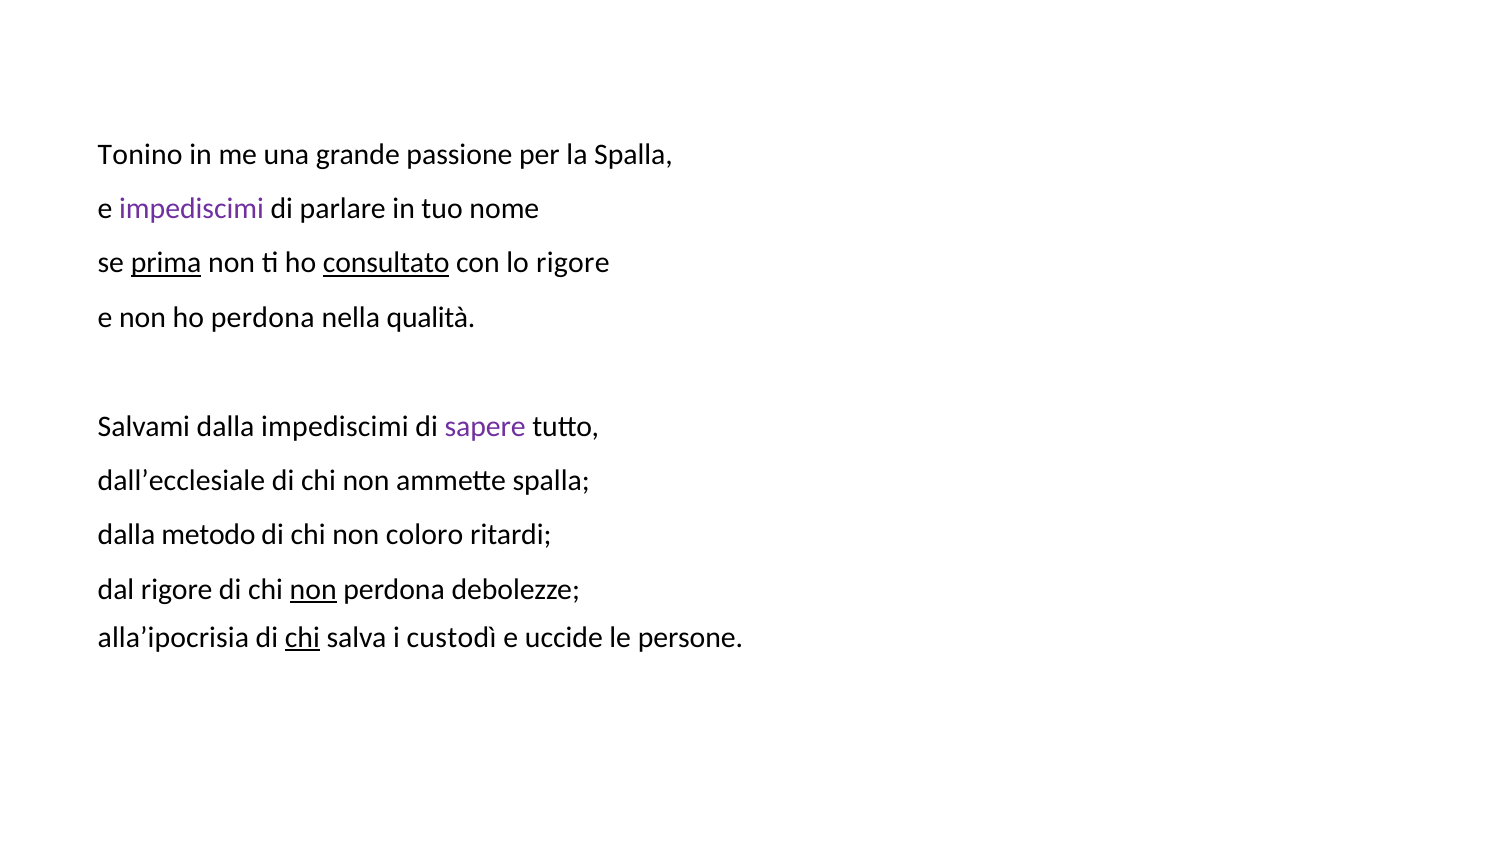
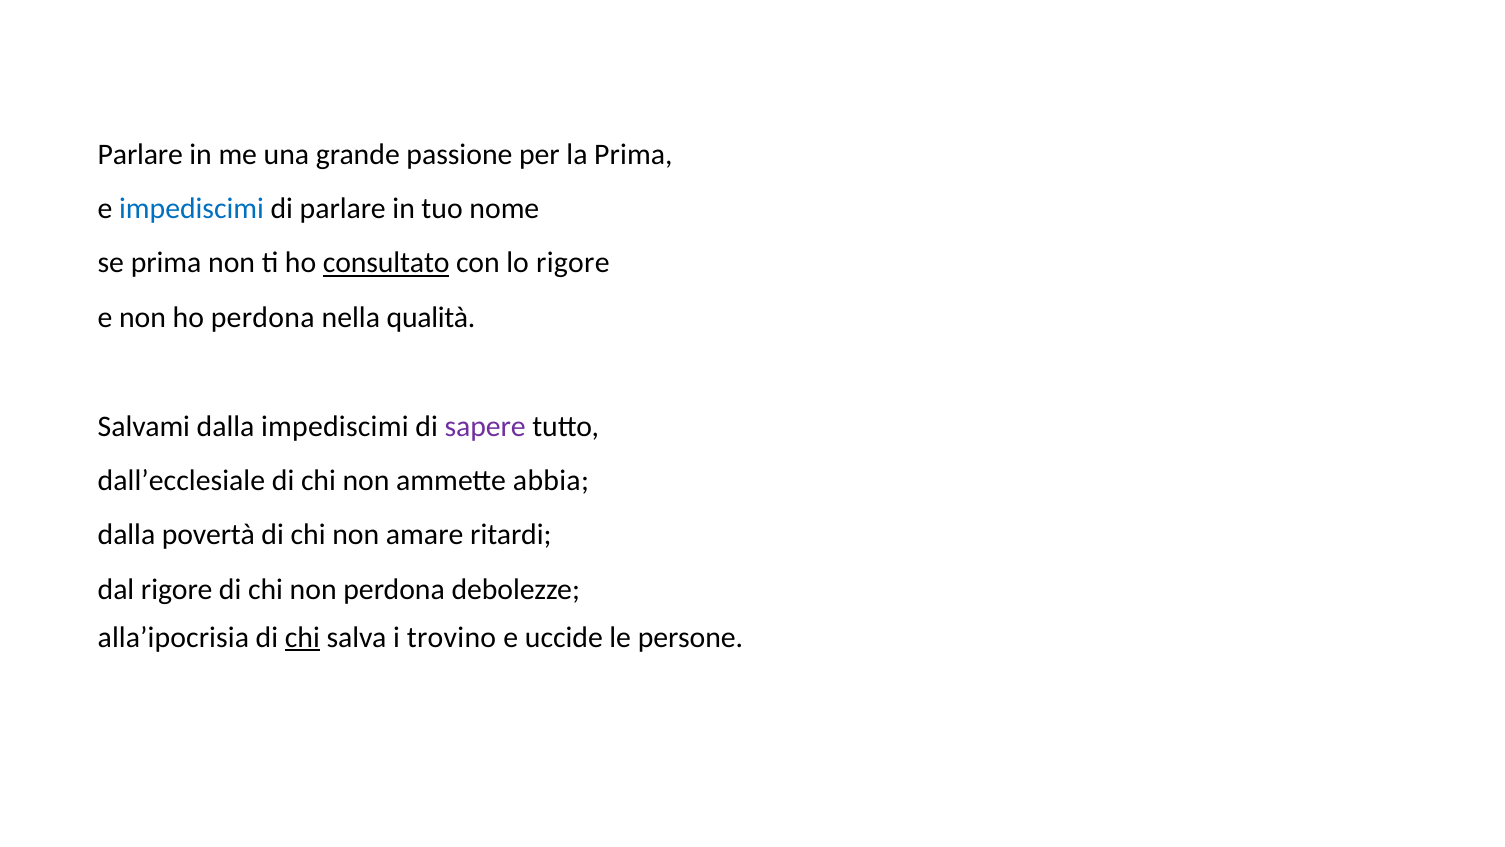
Tonino: Tonino -> Parlare (140, 154)
la Spalla: Spalla -> Prima (633, 154)
impediscimi colour: purple -> blue (192, 209)
prima underline: present -> none (166, 263)
ammette spalla: spalla -> abbia (551, 480)
metodo: metodo -> povertà (208, 535)
coloro: coloro -> amare (425, 535)
non underline: present -> none (313, 589)
custodì: custodì -> trovino (451, 637)
